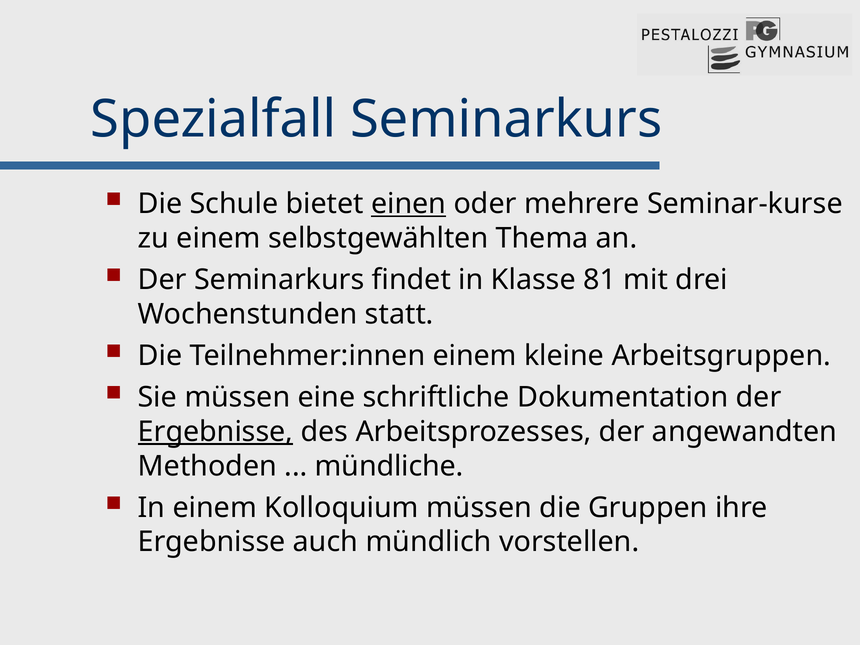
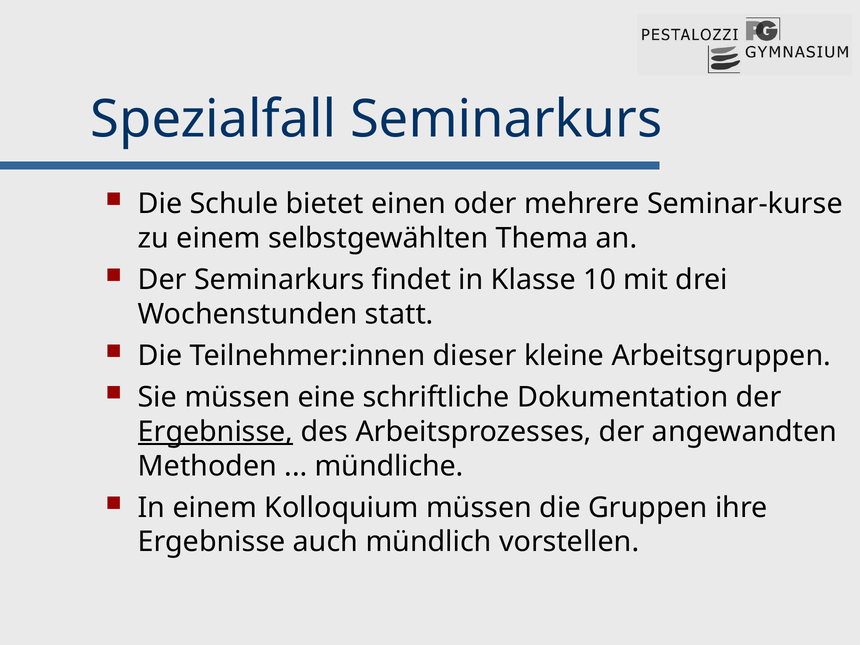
einen underline: present -> none (409, 204)
81: 81 -> 10 (600, 280)
Teilnehmer:innen einem: einem -> dieser (475, 356)
